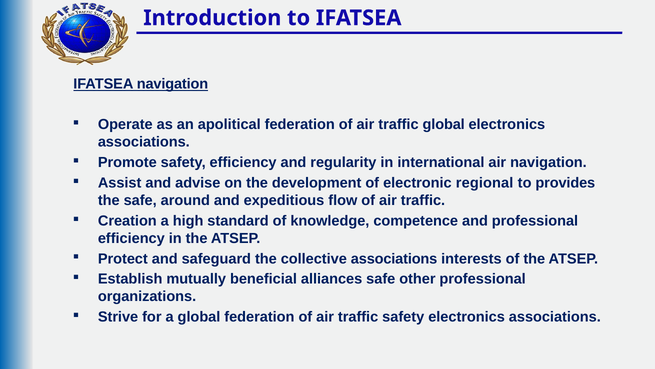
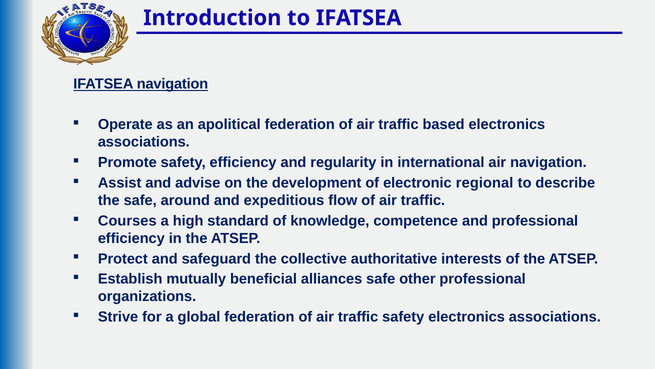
traffic global: global -> based (444, 124)
provides: provides -> describe (565, 183)
Creation: Creation -> Courses (127, 221)
collective associations: associations -> authoritative (394, 258)
